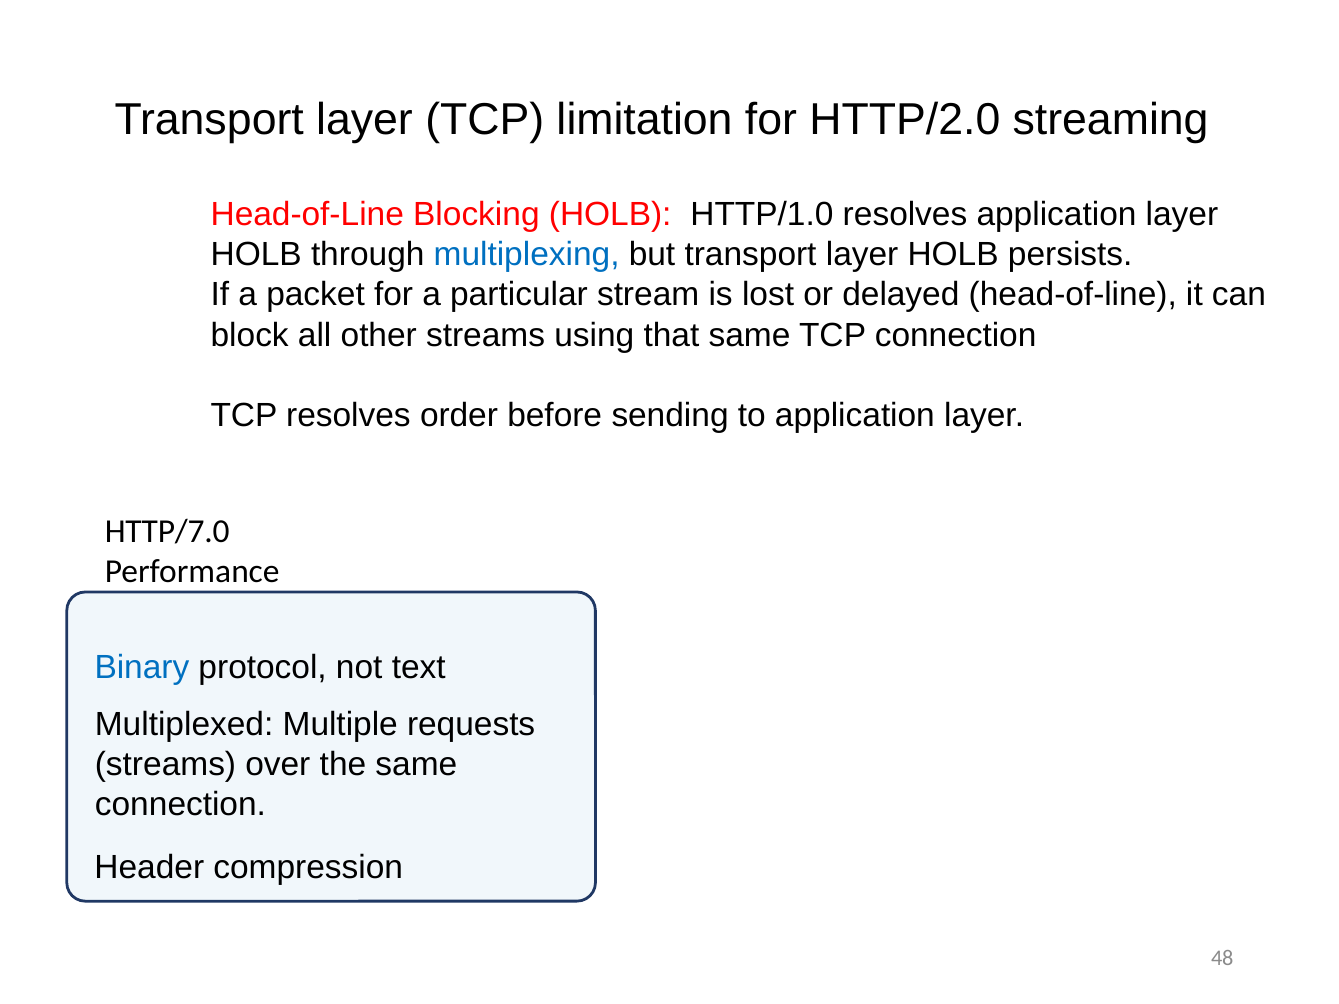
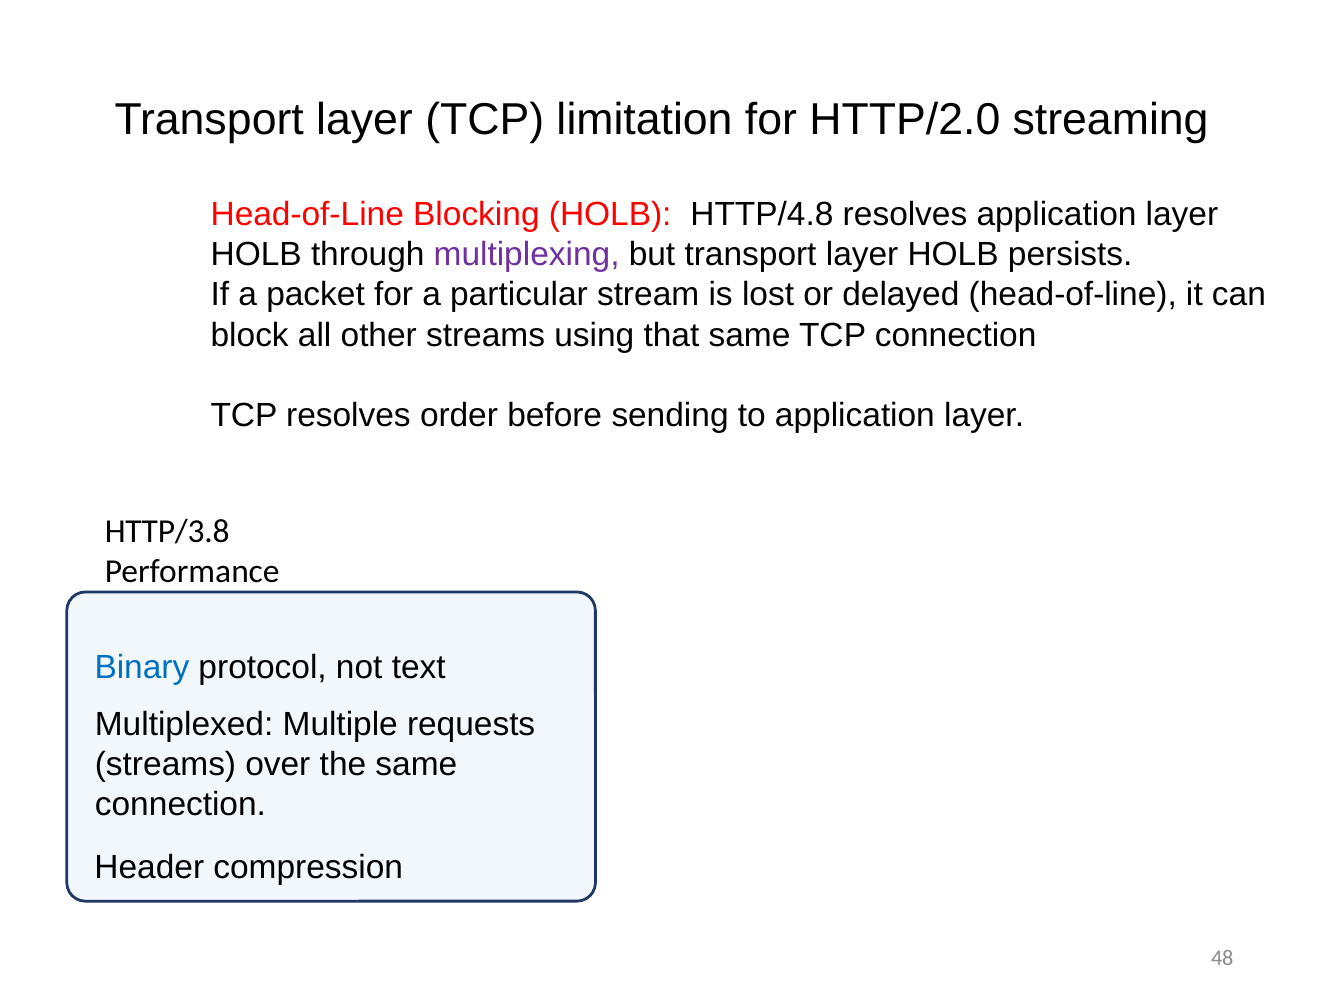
HTTP/1.0: HTTP/1.0 -> HTTP/4.8 (762, 215)
multiplexing colour: blue -> purple (527, 255)
HTTP/7.0: HTTP/7.0 -> HTTP/3.8 (167, 531)
